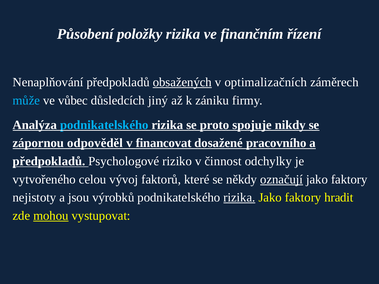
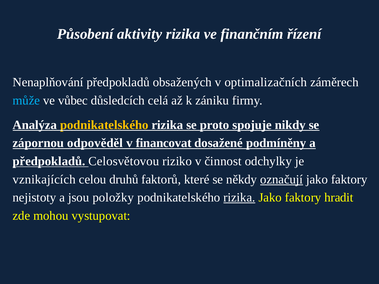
položky: položky -> aktivity (140, 34)
obsažených underline: present -> none (182, 82)
jiný: jiný -> celá (158, 100)
podnikatelského colour: light blue -> yellow (104, 125)
pracovního: pracovního -> podmíněny (276, 143)
Psychologové: Psychologové -> Celosvětovou (124, 161)
vytvořeného: vytvořeného -> vznikajících (44, 180)
vývoj: vývoj -> druhů (124, 180)
výrobků: výrobků -> položky (113, 198)
mohou underline: present -> none (51, 216)
